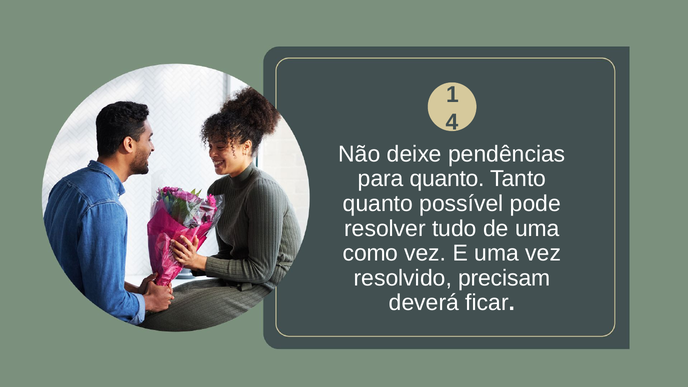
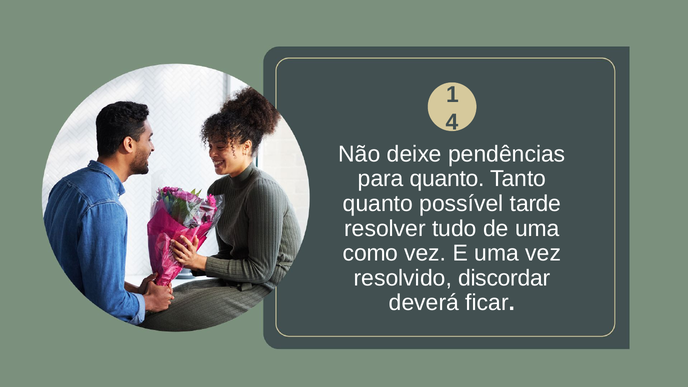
pode: pode -> tarde (536, 204)
precisam: precisam -> discordar (504, 278)
